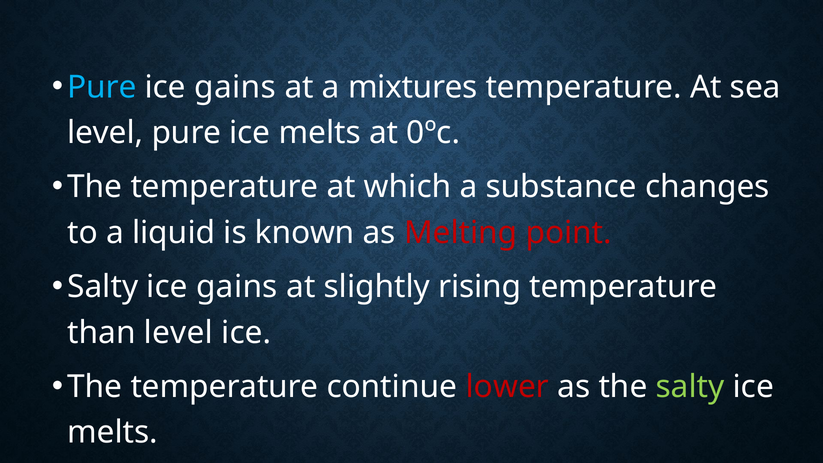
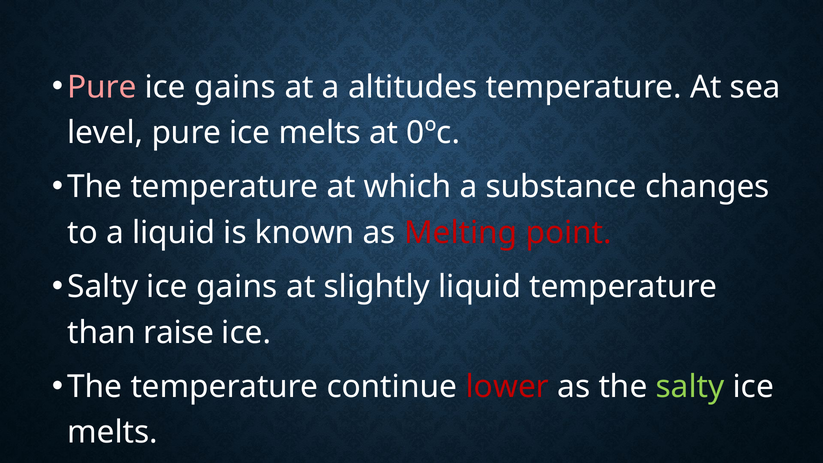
Pure colour: light blue -> pink (102, 87)
mixtures: mixtures -> altitudes (413, 87)
slightly rising: rising -> liquid (480, 287)
than level: level -> raise (179, 333)
